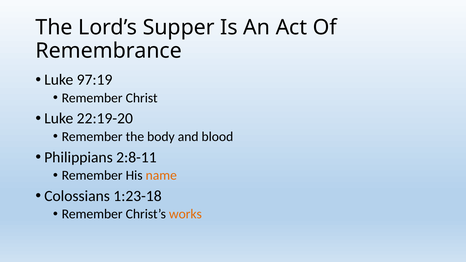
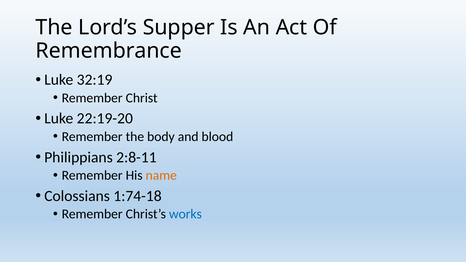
97:19: 97:19 -> 32:19 (95, 80)
1:23-18: 1:23-18 -> 1:74-18 (138, 196)
works colour: orange -> blue (185, 214)
